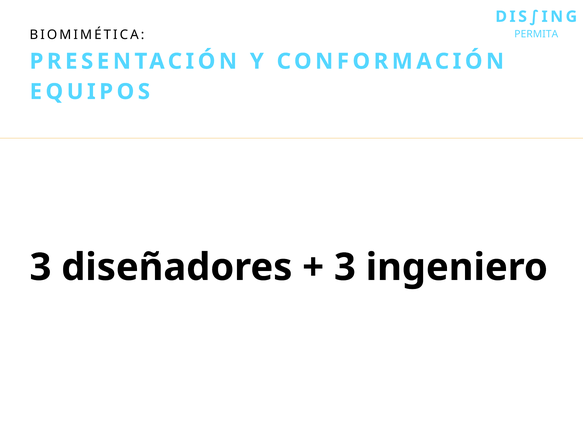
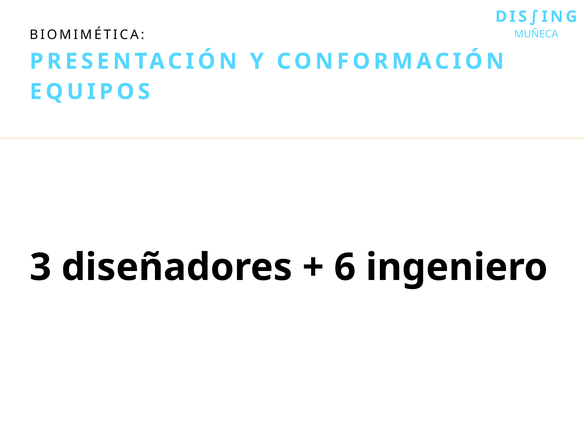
PERMITA: PERMITA -> MUÑECA (536, 34)
3: 3 -> 6 (345, 268)
